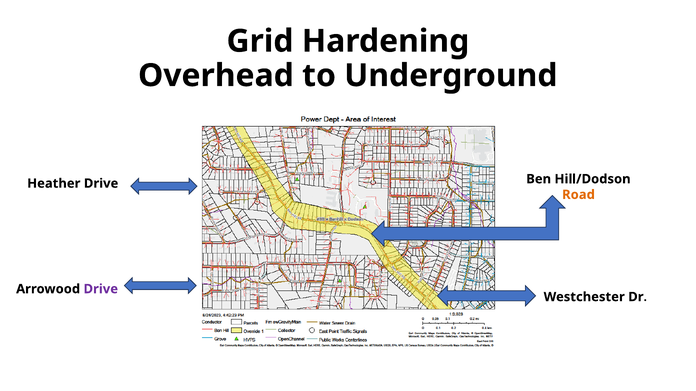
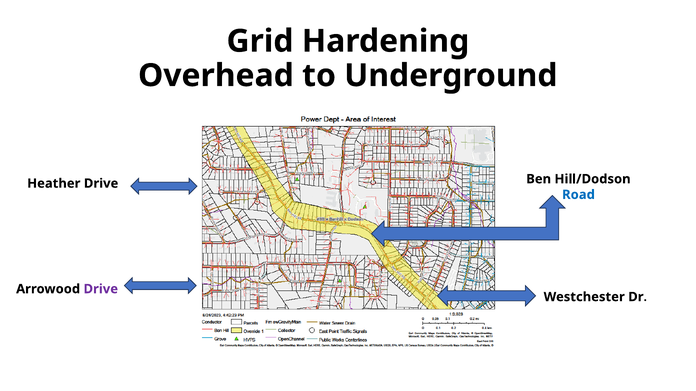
Road colour: orange -> blue (578, 195)
